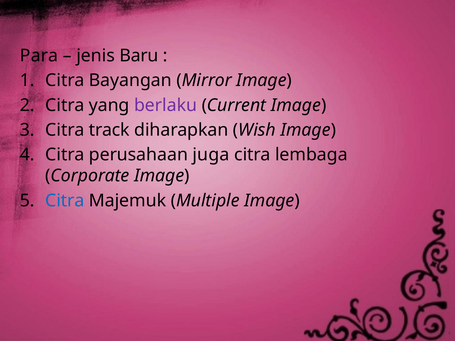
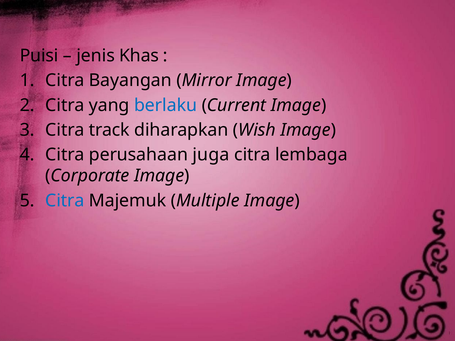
Para: Para -> Puisi (39, 56)
Baru: Baru -> Khas (139, 56)
berlaku colour: purple -> blue (166, 105)
